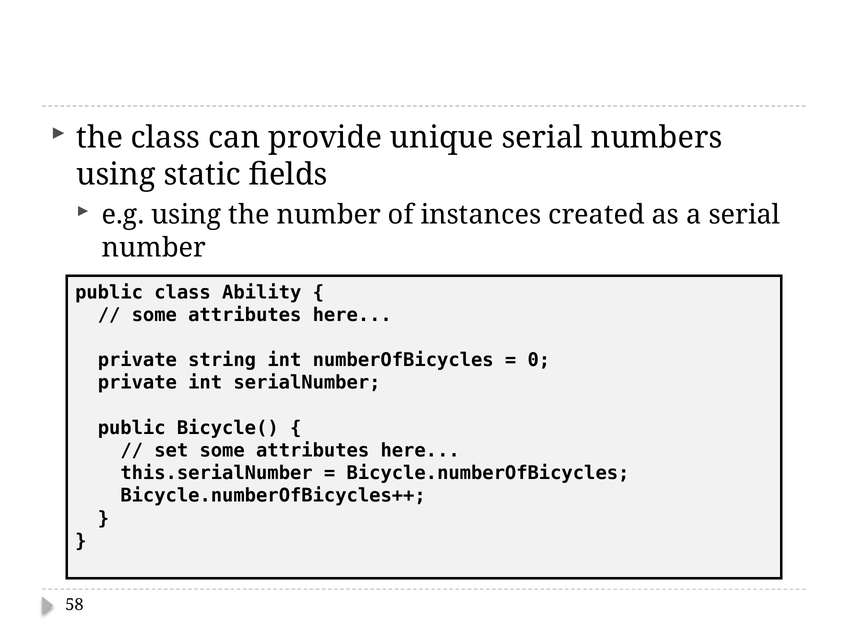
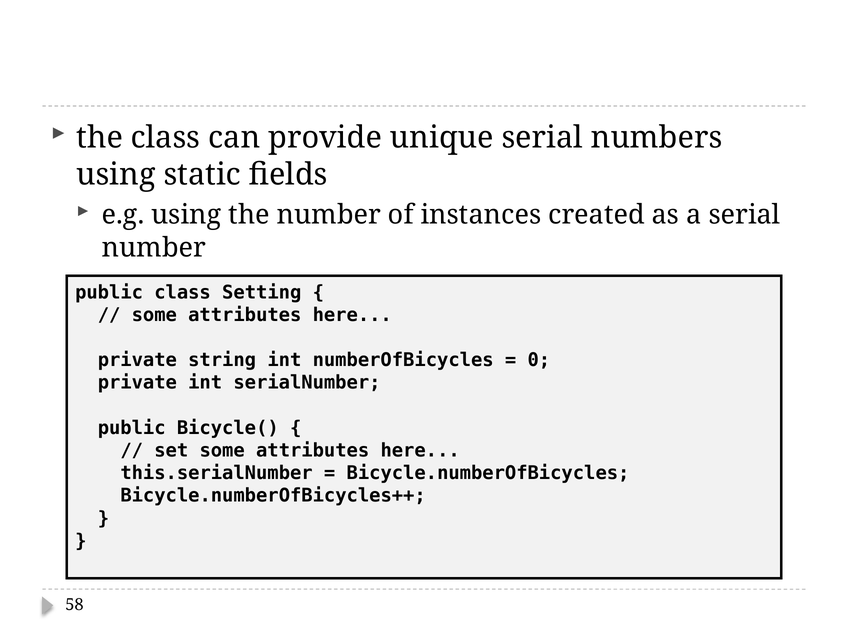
Ability: Ability -> Setting (262, 292)
